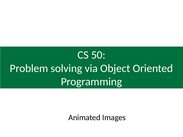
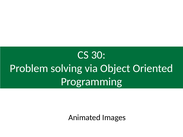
50: 50 -> 30 (98, 55)
